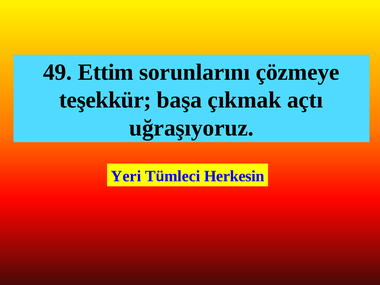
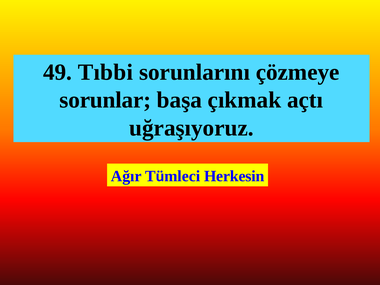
Ettim: Ettim -> Tıbbi (105, 72)
teşekkür: teşekkür -> sorunlar (105, 100)
Yeri: Yeri -> Ağır (126, 176)
